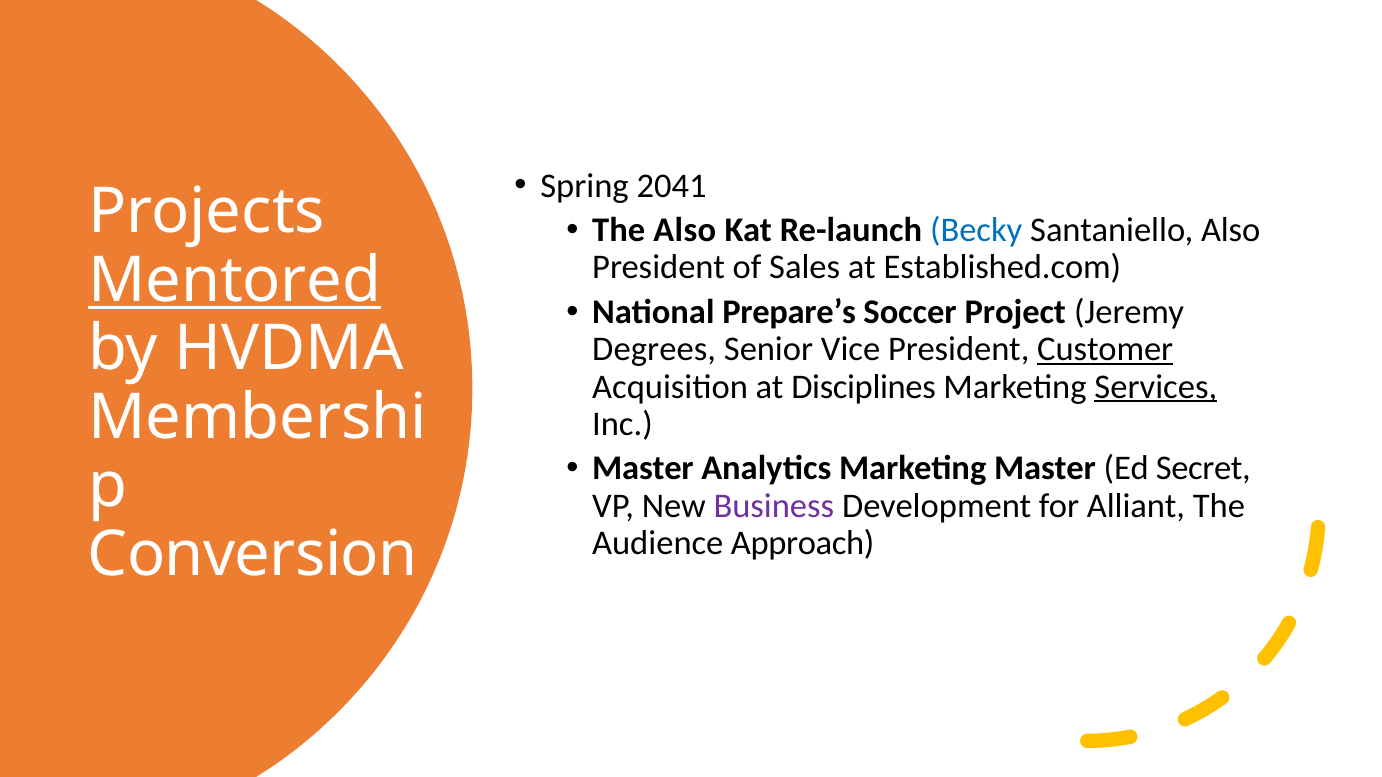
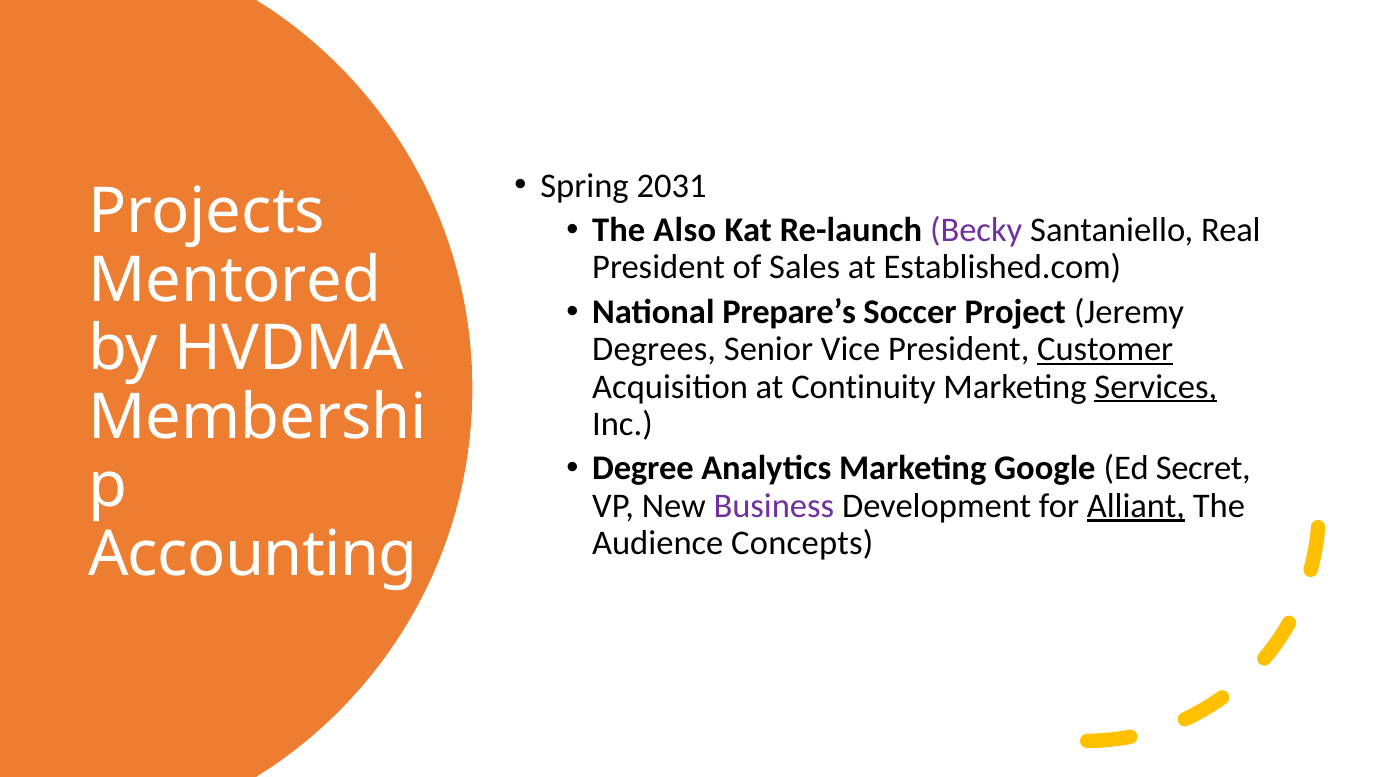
2041: 2041 -> 2031 (672, 186)
Becky colour: blue -> purple (976, 230)
Santaniello Also: Also -> Real (1231, 230)
Mentored underline: present -> none (235, 280)
Disciplines: Disciplines -> Continuity (863, 387)
Master: Master -> Degree (643, 469)
Marketing Master: Master -> Google (1045, 469)
Alliant underline: none -> present (1136, 506)
Approach: Approach -> Concepts (802, 543)
Conversion: Conversion -> Accounting (253, 554)
